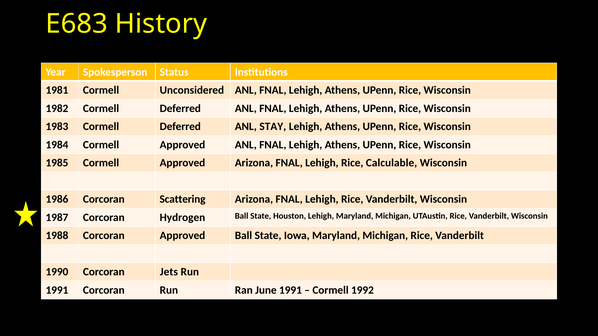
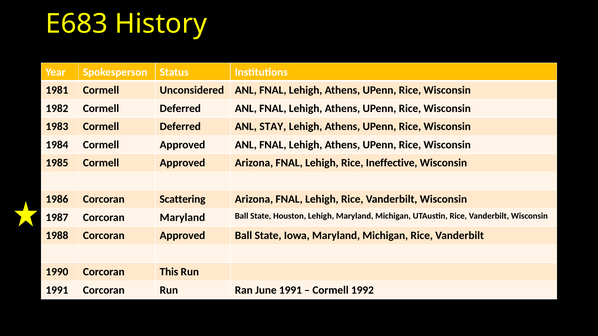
Calculable: Calculable -> Ineffective (392, 163)
Corcoran Hydrogen: Hydrogen -> Maryland (182, 218)
Jets: Jets -> This (169, 272)
